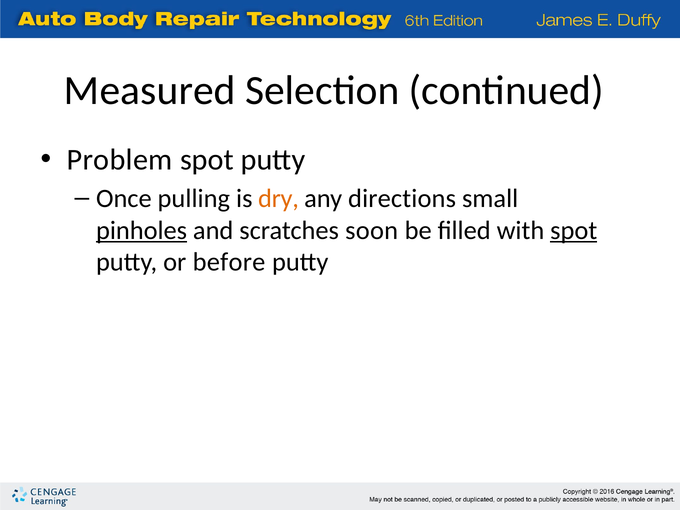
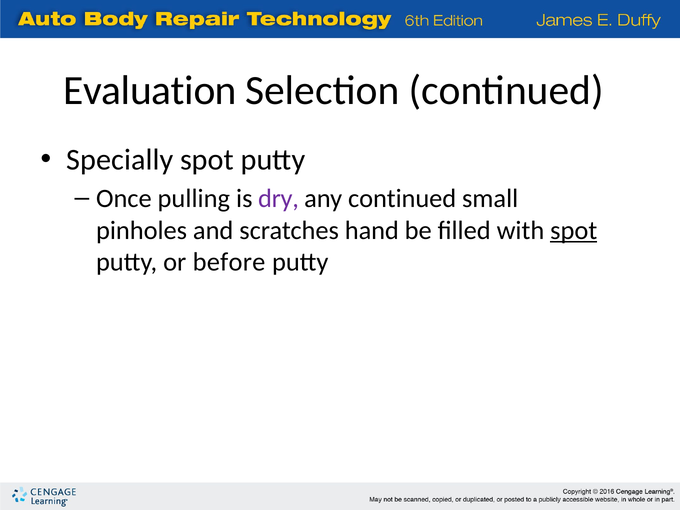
Measured: Measured -> Evaluation (150, 91)
Problem: Problem -> Specially (120, 160)
dry colour: orange -> purple (278, 199)
any directions: directions -> continued (402, 199)
pinholes underline: present -> none (142, 230)
soon: soon -> hand (372, 230)
